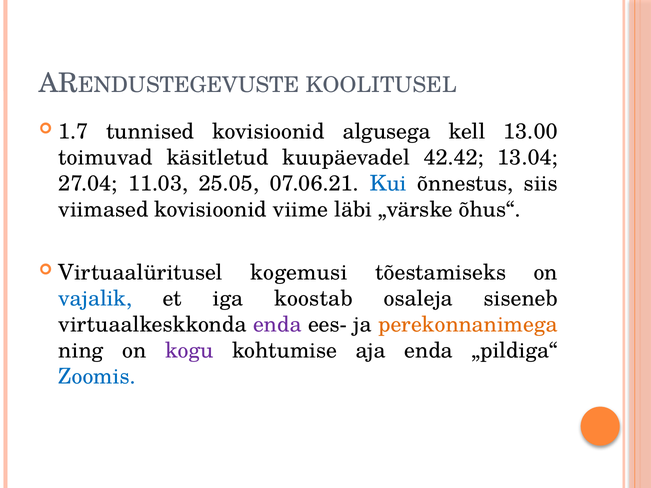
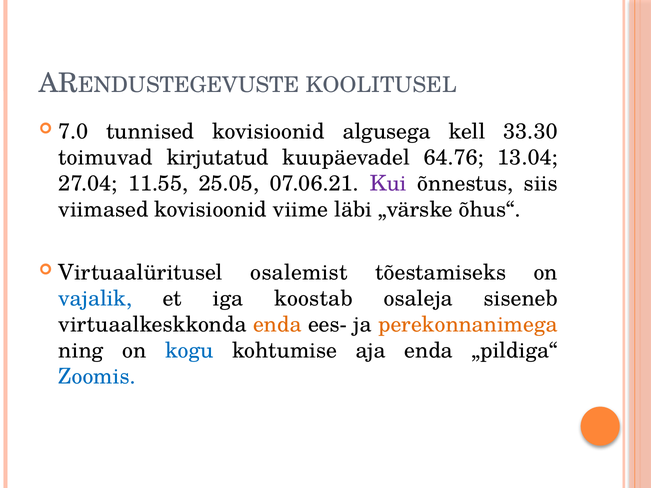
1.7: 1.7 -> 7.0 (73, 132)
13.00: 13.00 -> 33.30 (531, 132)
käsitletud: käsitletud -> kirjutatud (218, 158)
42.42: 42.42 -> 64.76 (454, 158)
11.03: 11.03 -> 11.55 (158, 184)
Kui colour: blue -> purple (388, 184)
kogemusi: kogemusi -> osalemist (299, 273)
enda colour: purple -> orange (277, 325)
kogu colour: purple -> blue (189, 351)
